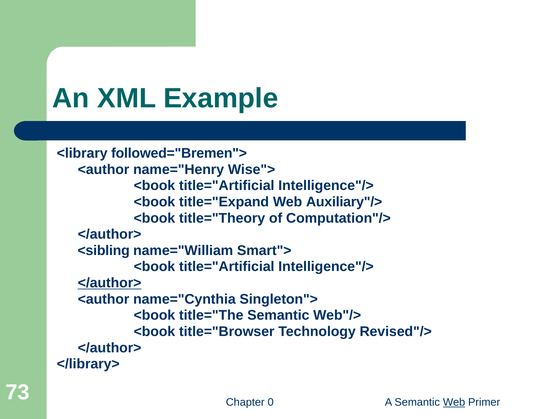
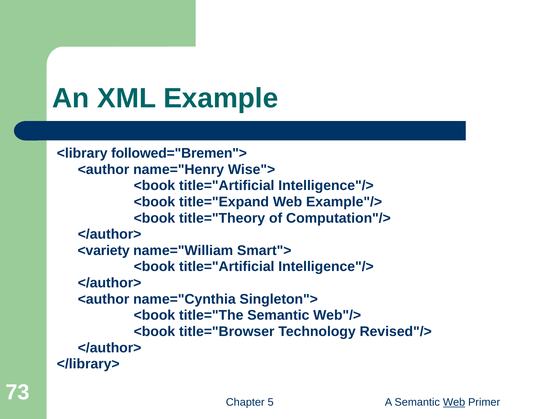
Auxiliary"/>: Auxiliary"/> -> Example"/> (344, 202)
<sibling: <sibling -> <variety (104, 251)
</author> underline: present -> none (110, 283)
0: 0 -> 5 (271, 402)
